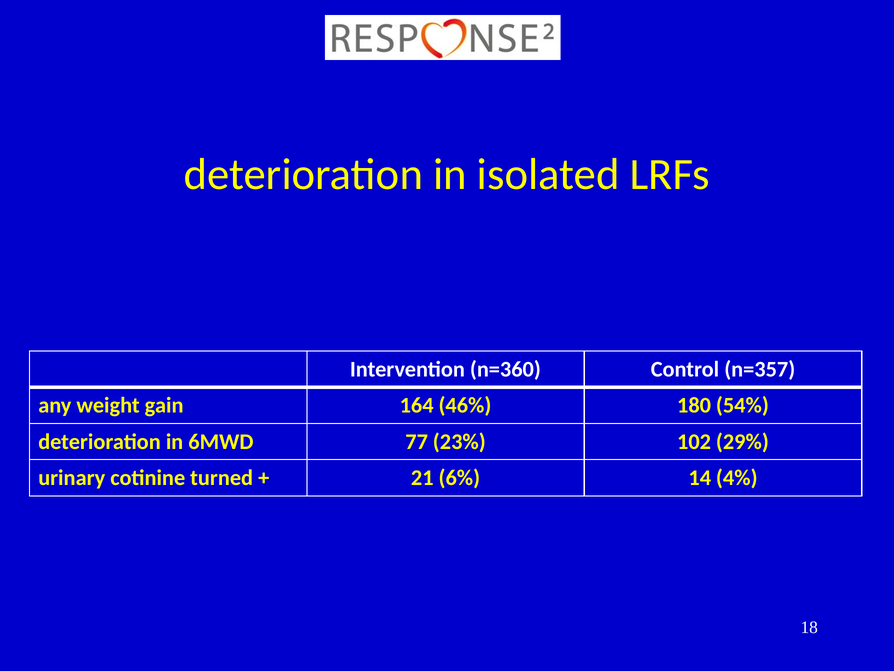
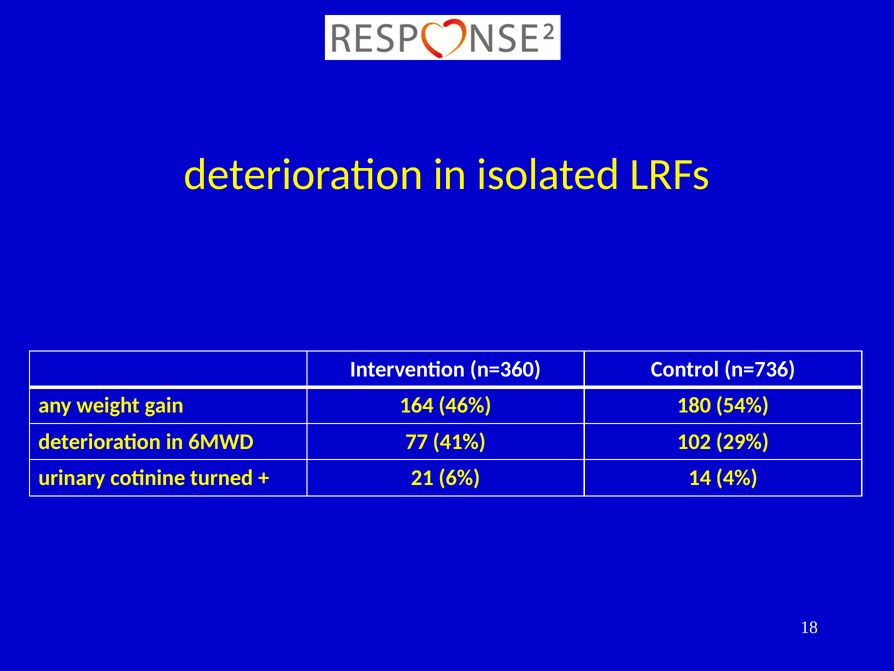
n=357: n=357 -> n=736 (760, 369)
23%: 23% -> 41% (459, 441)
